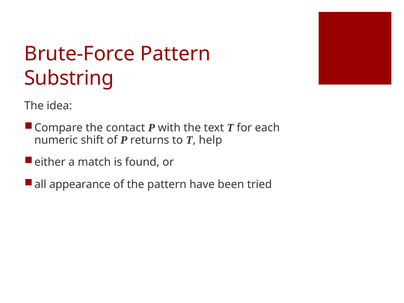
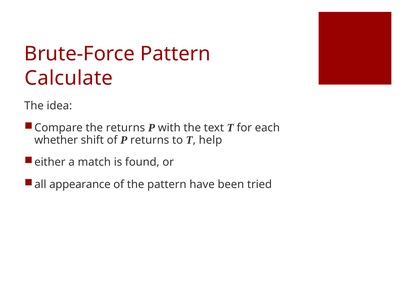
Substring: Substring -> Calculate (69, 78)
the contact: contact -> returns (126, 128)
numeric: numeric -> whether (56, 140)
